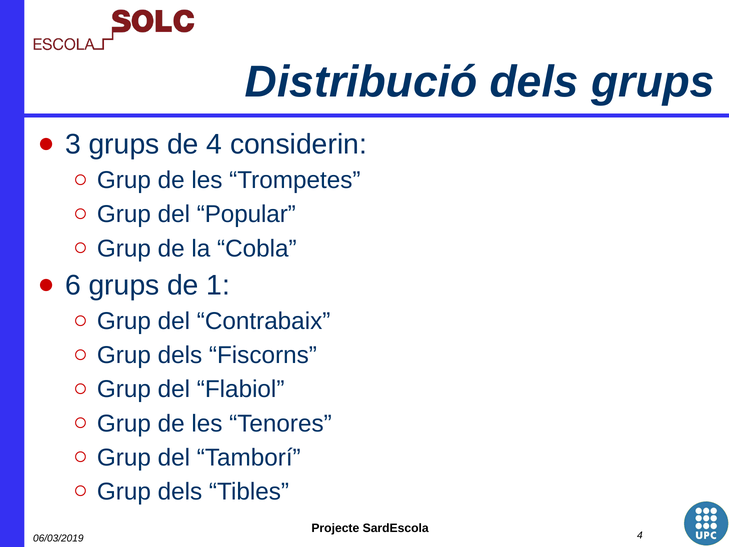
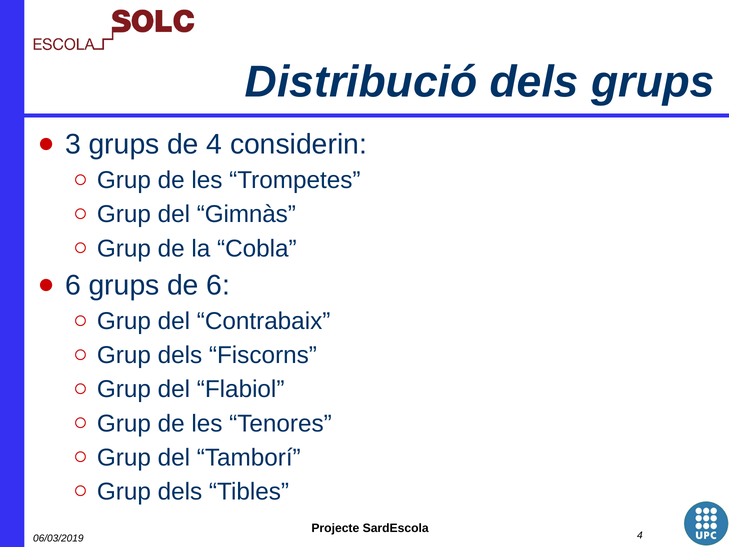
Popular: Popular -> Gimnàs (246, 214)
de 1: 1 -> 6 (218, 285)
